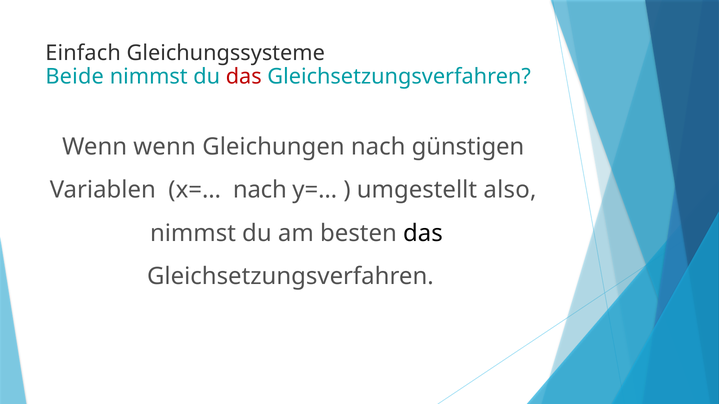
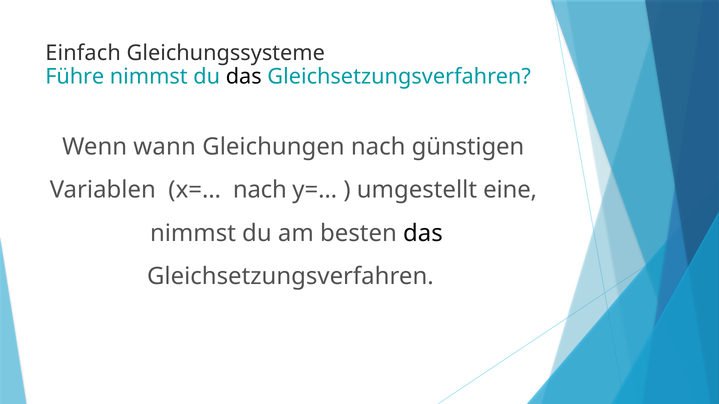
Beide: Beide -> Führe (75, 77)
das colour: red -> black (244, 77)
Wenn wenn: wenn -> wann (165, 147)
also: also -> eine (510, 190)
